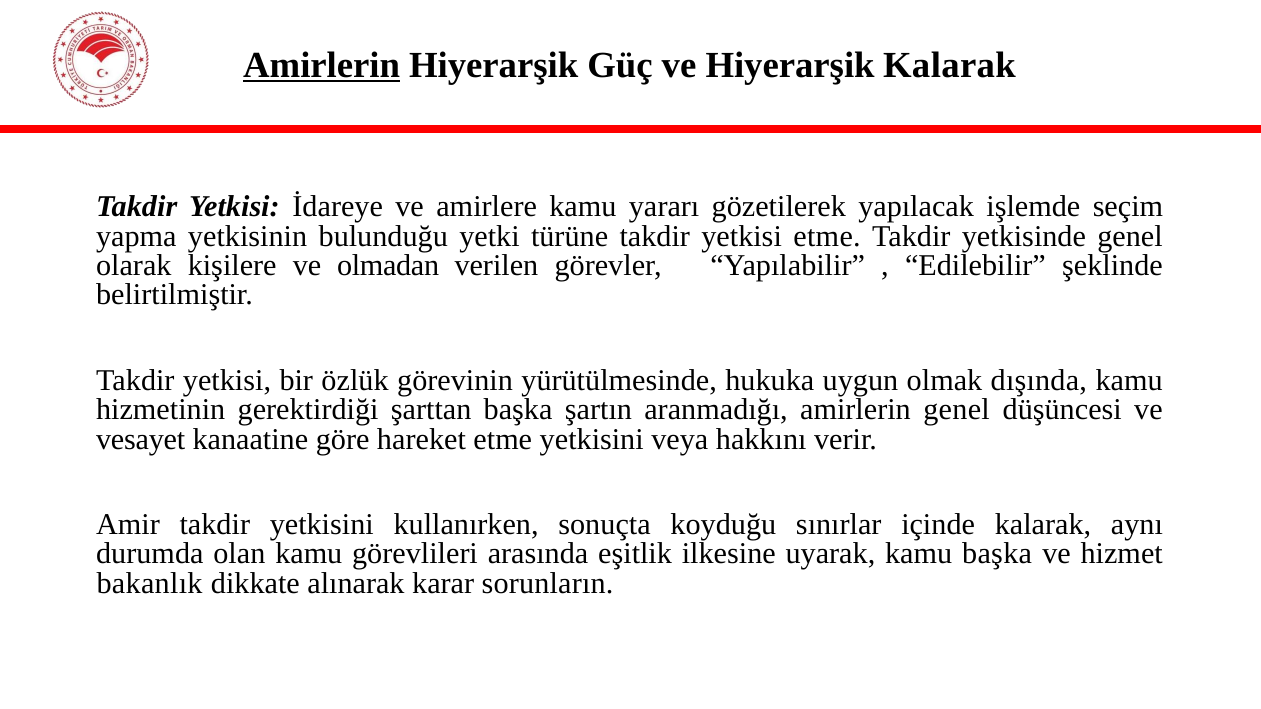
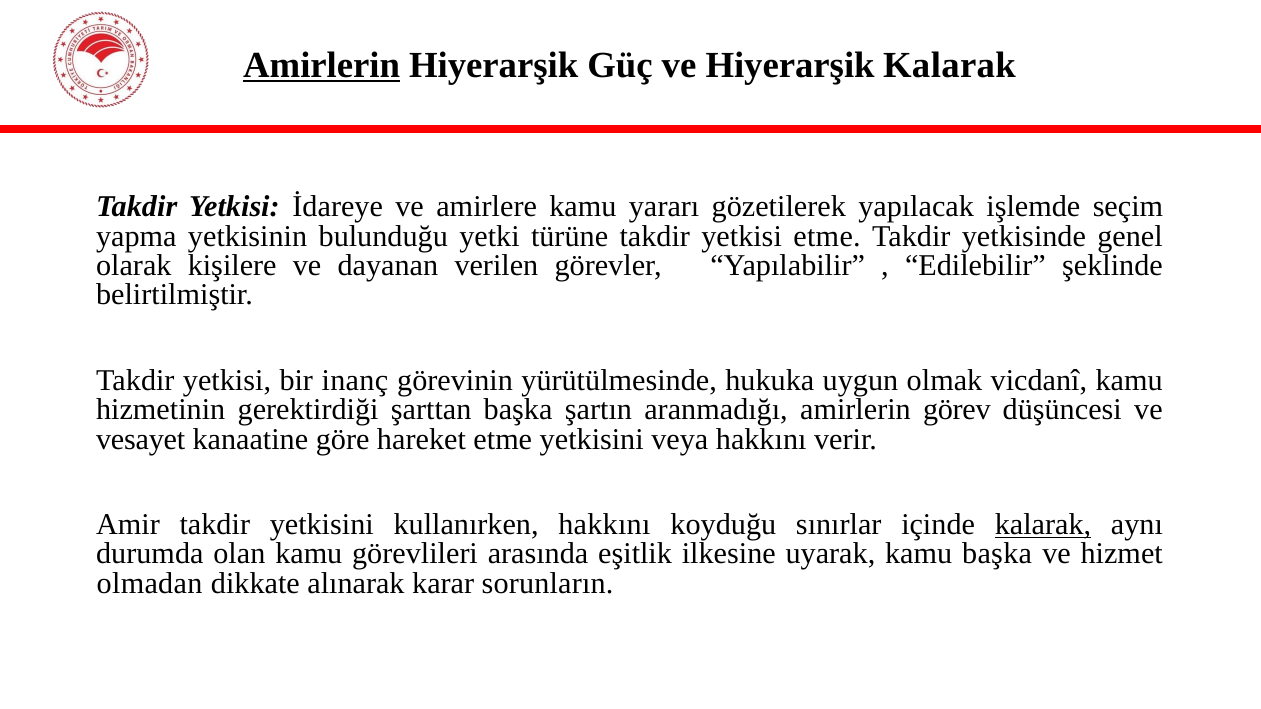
olmadan: olmadan -> dayanan (388, 266)
özlük: özlük -> inanç (355, 381)
dışında: dışında -> vicdanî (1039, 381)
amirlerin genel: genel -> görev (957, 410)
kullanırken sonuçta: sonuçta -> hakkını (604, 525)
kalarak underline: none -> present (1043, 525)
bakanlık: bakanlık -> olmadan (150, 584)
